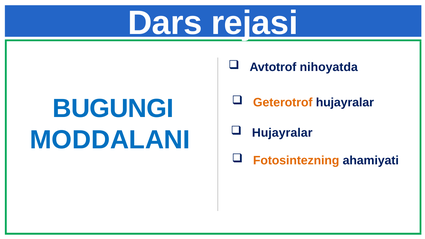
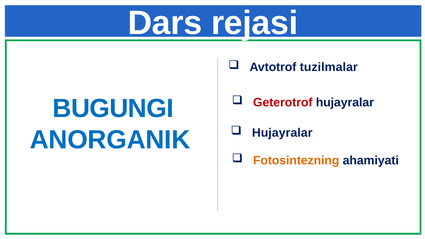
nihoyatda: nihoyatda -> tuzilmalar (329, 67)
Geterotrof colour: orange -> red (283, 103)
MODDALANI: MODDALANI -> ANORGANIK (110, 140)
